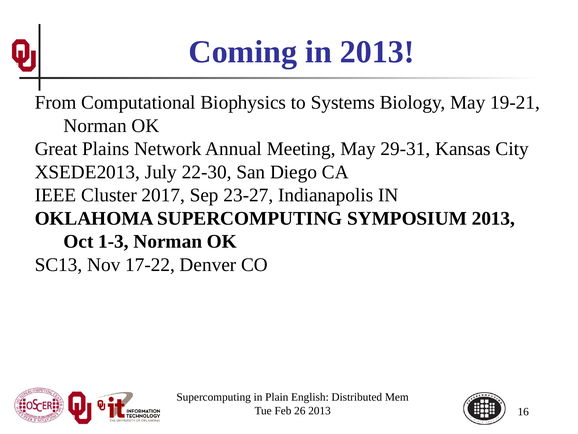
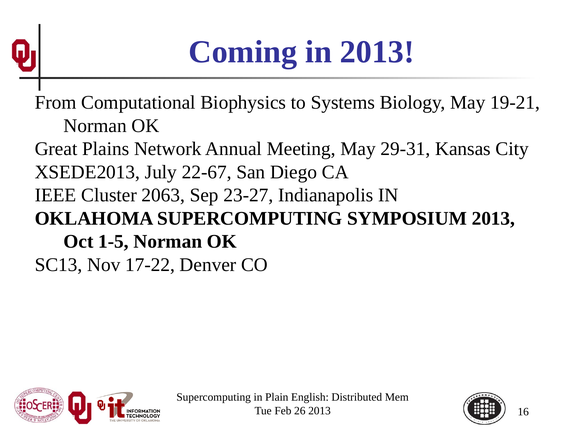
22-30: 22-30 -> 22-67 (207, 172)
2017: 2017 -> 2063 (163, 195)
1-3: 1-3 -> 1-5 (114, 241)
